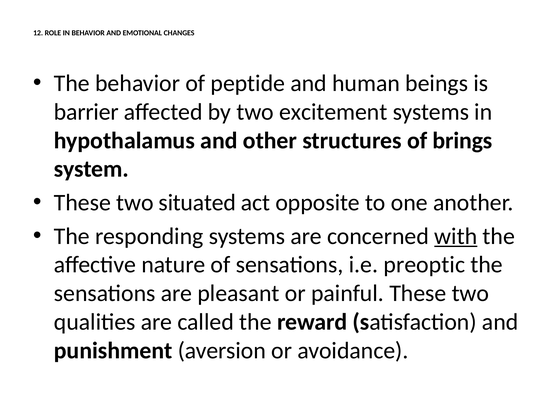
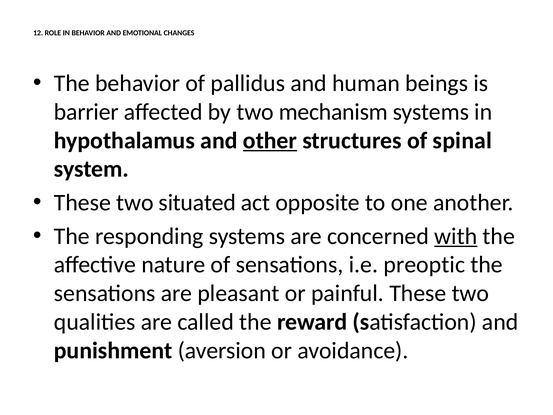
peptide: peptide -> pallidus (248, 83)
excitement: excitement -> mechanism (333, 112)
other underline: none -> present (270, 140)
brings: brings -> spinal (462, 140)
